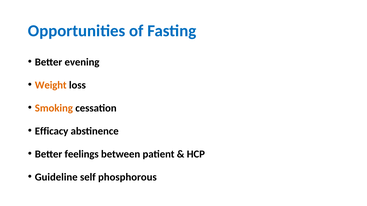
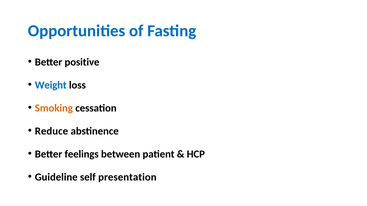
evening: evening -> positive (82, 62)
Weight colour: orange -> blue (51, 85)
Efficacy: Efficacy -> Reduce (51, 131)
phosphorous: phosphorous -> presentation (127, 177)
